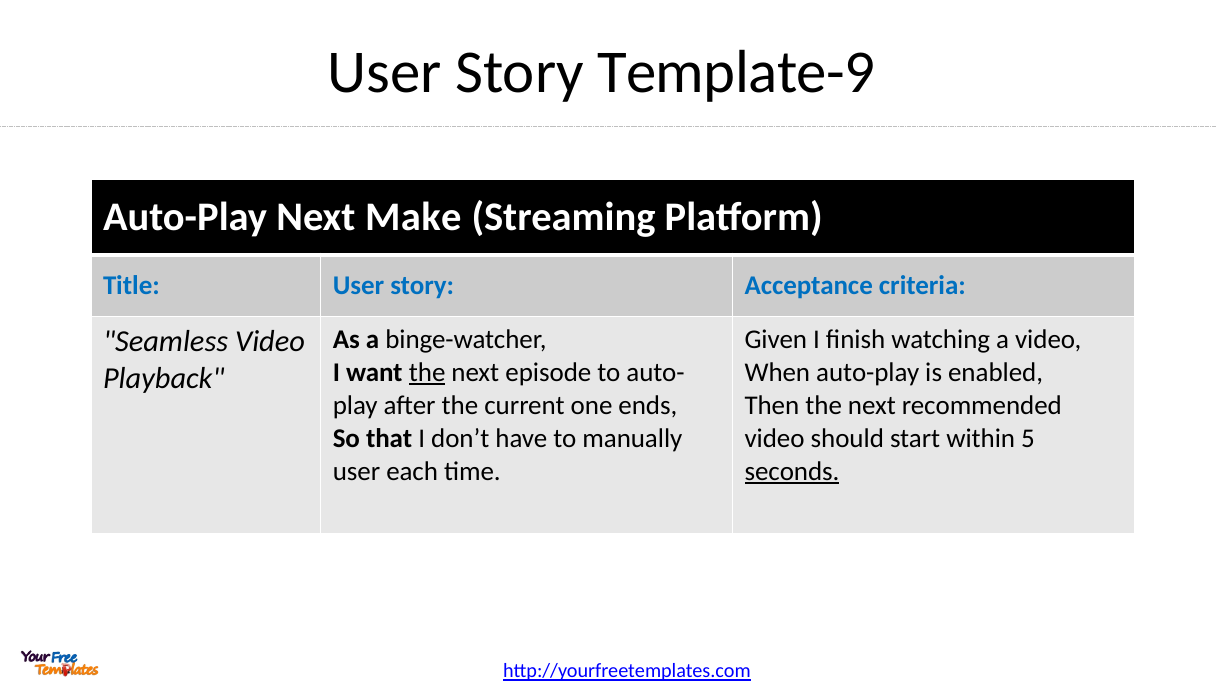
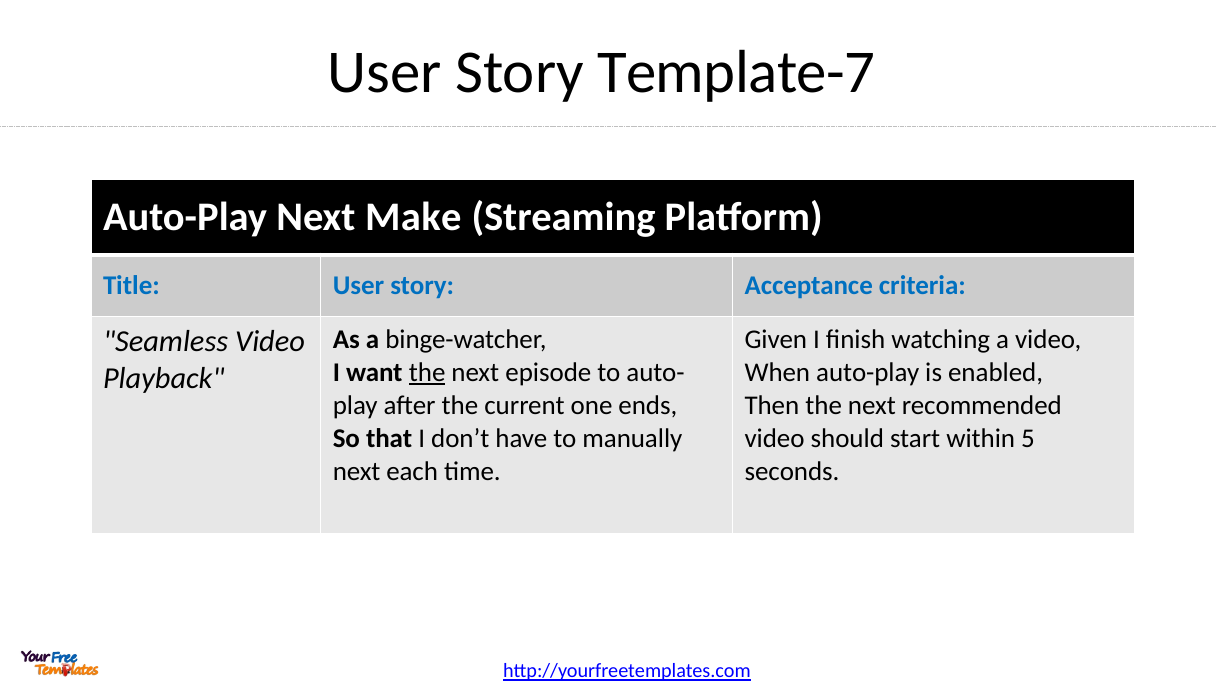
Template-9: Template-9 -> Template-7 (736, 73)
user: user -> next (357, 472)
seconds underline: present -> none (792, 472)
